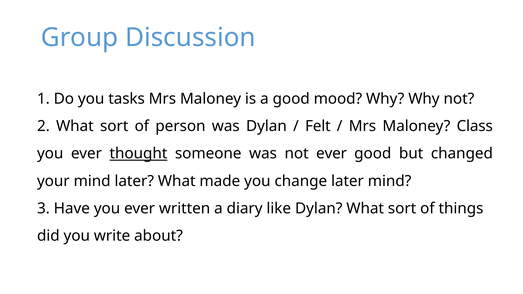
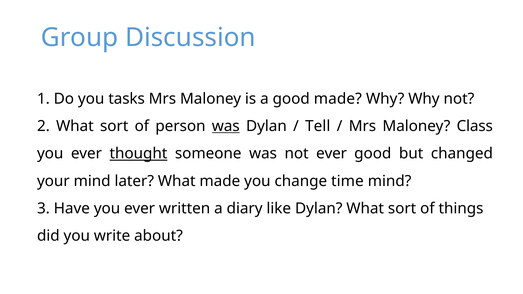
good mood: mood -> made (338, 99)
was underline: none -> present (226, 126)
Felt: Felt -> Tell (318, 126)
change later: later -> time (347, 181)
